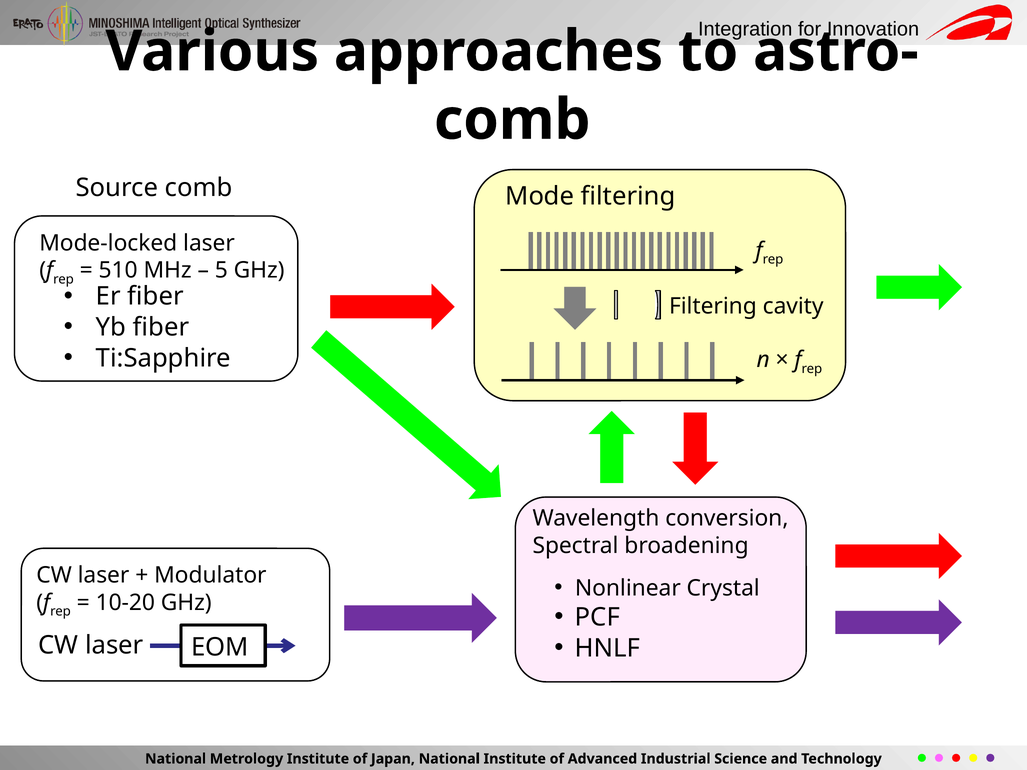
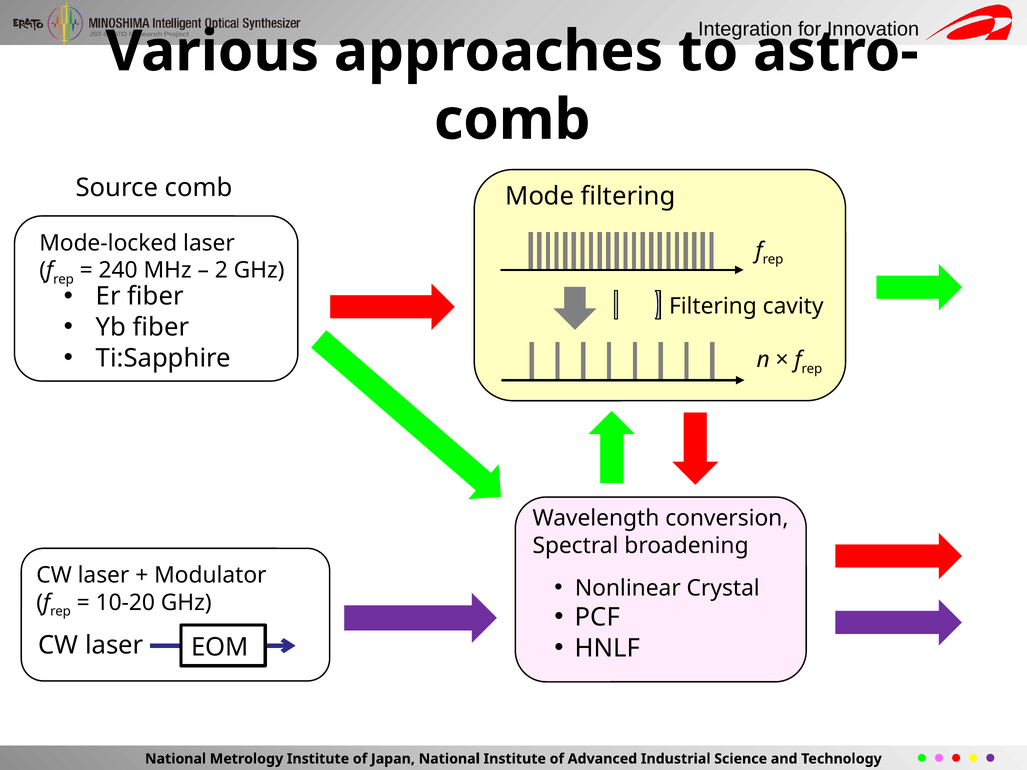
510: 510 -> 240 (118, 270)
5: 5 -> 2 (221, 270)
